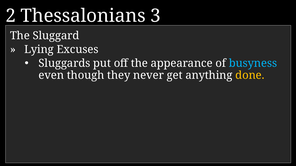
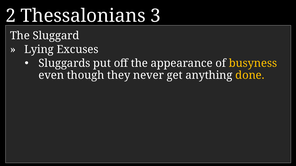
busyness colour: light blue -> yellow (253, 63)
